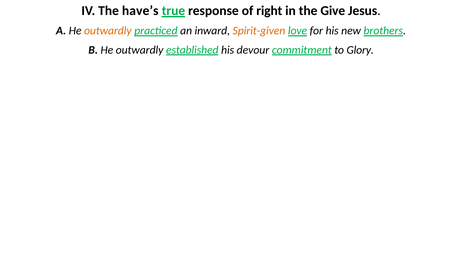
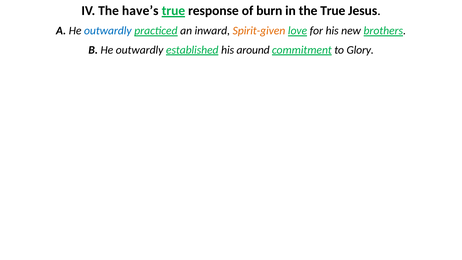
right: right -> burn (269, 11)
the Give: Give -> True (333, 11)
outwardly colour: orange -> blue (108, 31)
devour: devour -> around (253, 50)
